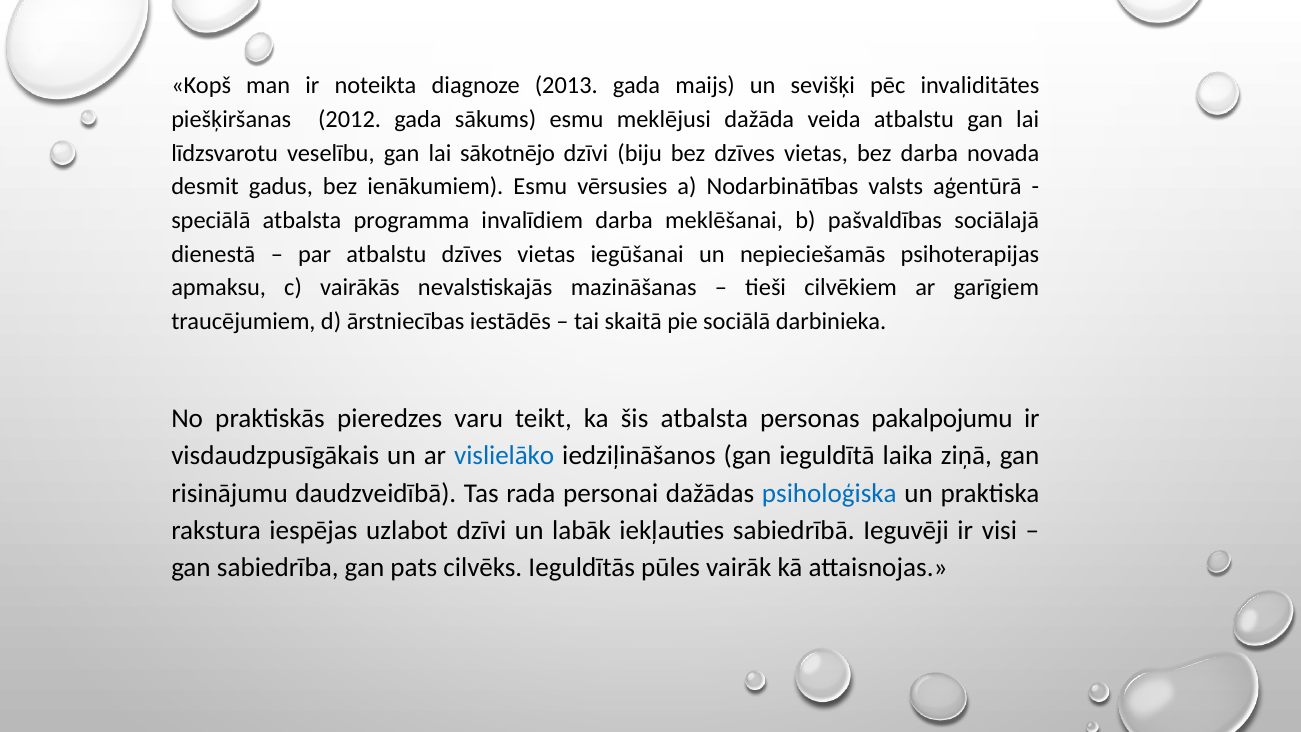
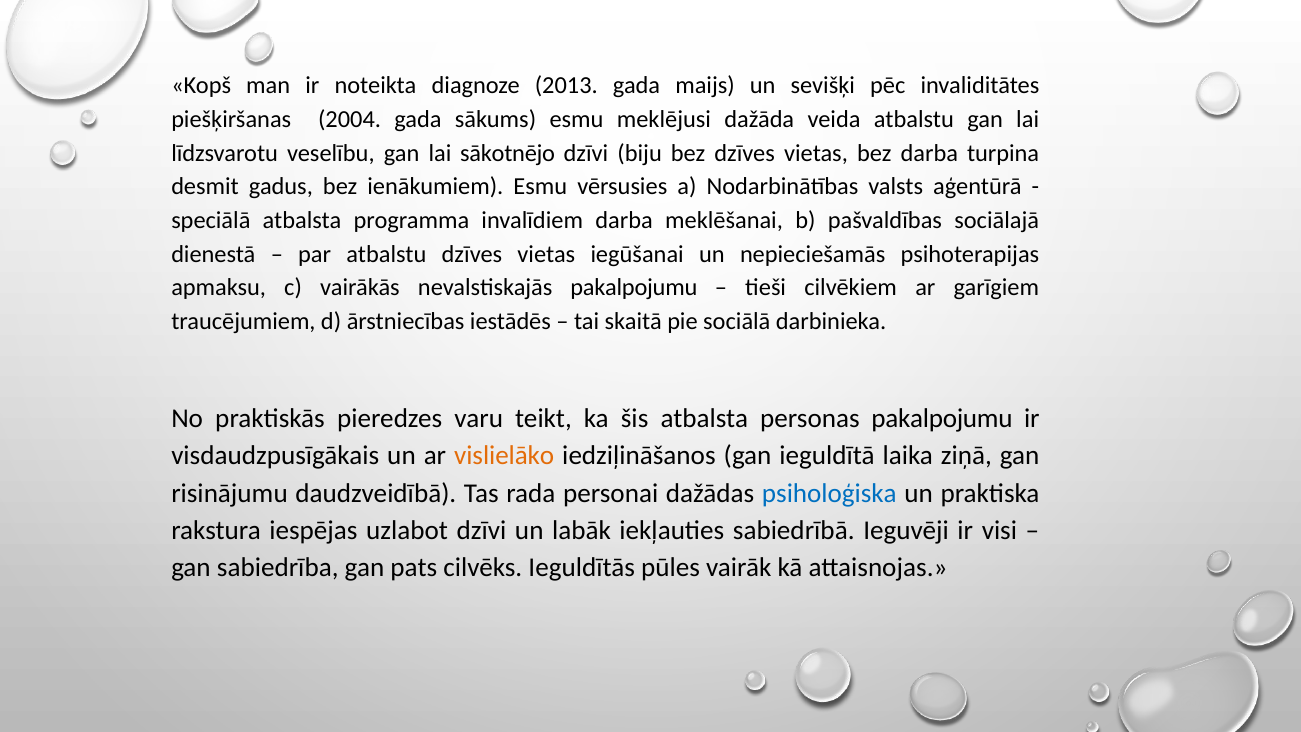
2012: 2012 -> 2004 (350, 119)
novada: novada -> turpina (1003, 153)
nevalstiskajās mazināšanas: mazināšanas -> pakalpojumu (634, 288)
vislielāko colour: blue -> orange (504, 456)
